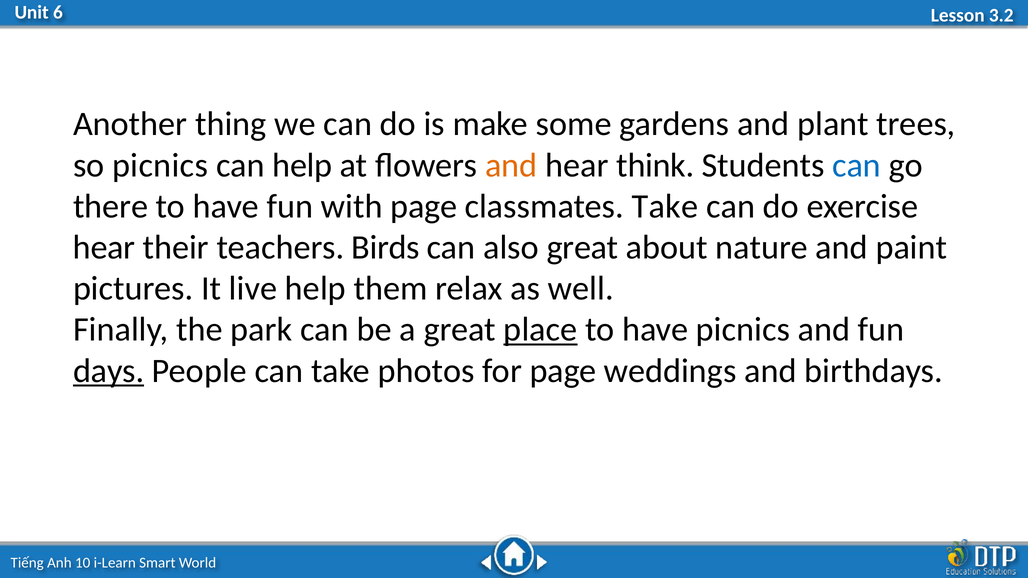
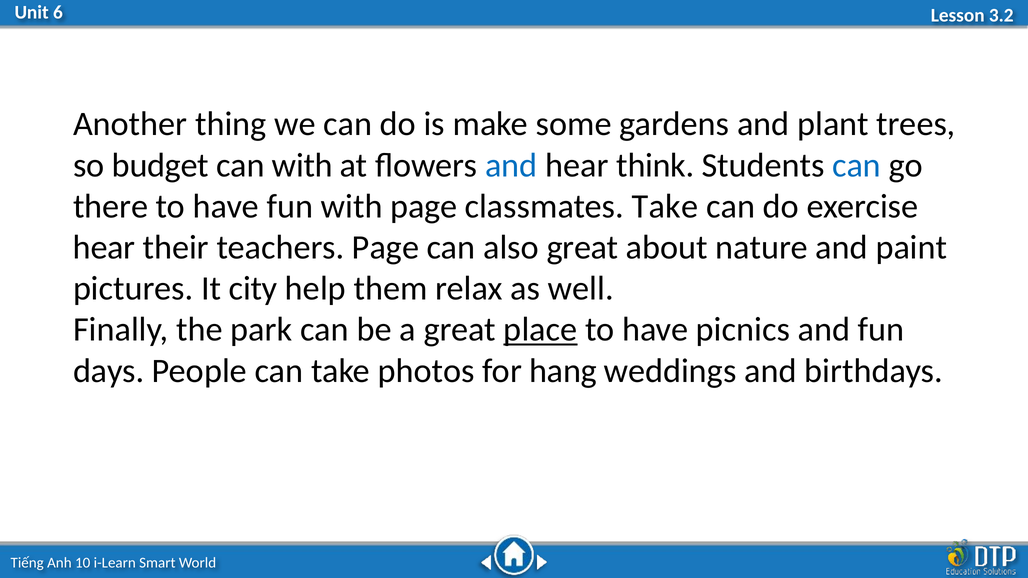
so picnics: picnics -> budget (160, 165)
can help: help -> with (302, 165)
and colour: orange -> blue (511, 165)
teachers Birds: Birds -> Page (386, 248)
live: live -> city (253, 289)
days underline: present -> none (109, 371)
for page: page -> hang (563, 371)
